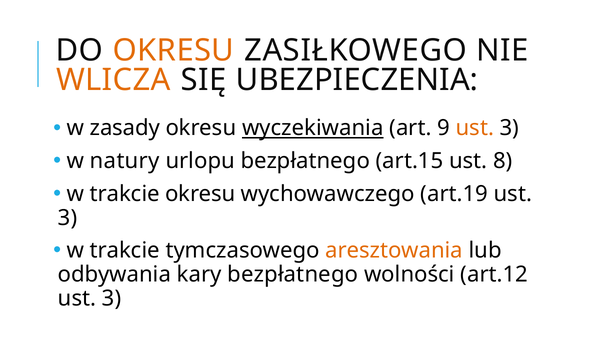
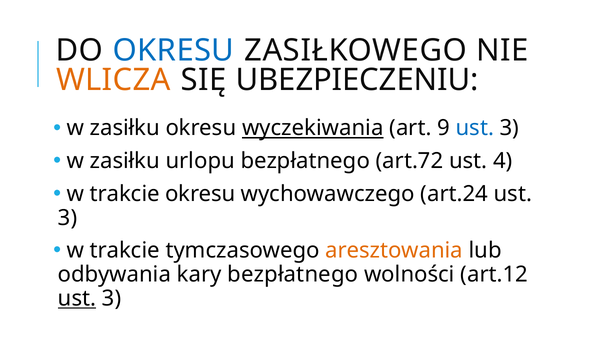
OKRESU colour: orange -> blue (173, 50)
UBEZPIECZENIA: UBEZPIECZENIA -> UBEZPIECZENIU (357, 80)
zasady: zasady -> zasiłku (125, 128)
ust colour: orange -> blue (475, 128)
natury: natury -> zasiłku (125, 161)
art.15: art.15 -> art.72 (410, 161)
8: 8 -> 4 (503, 161)
art.19: art.19 -> art.24 (454, 194)
ust underline: none -> present (77, 298)
